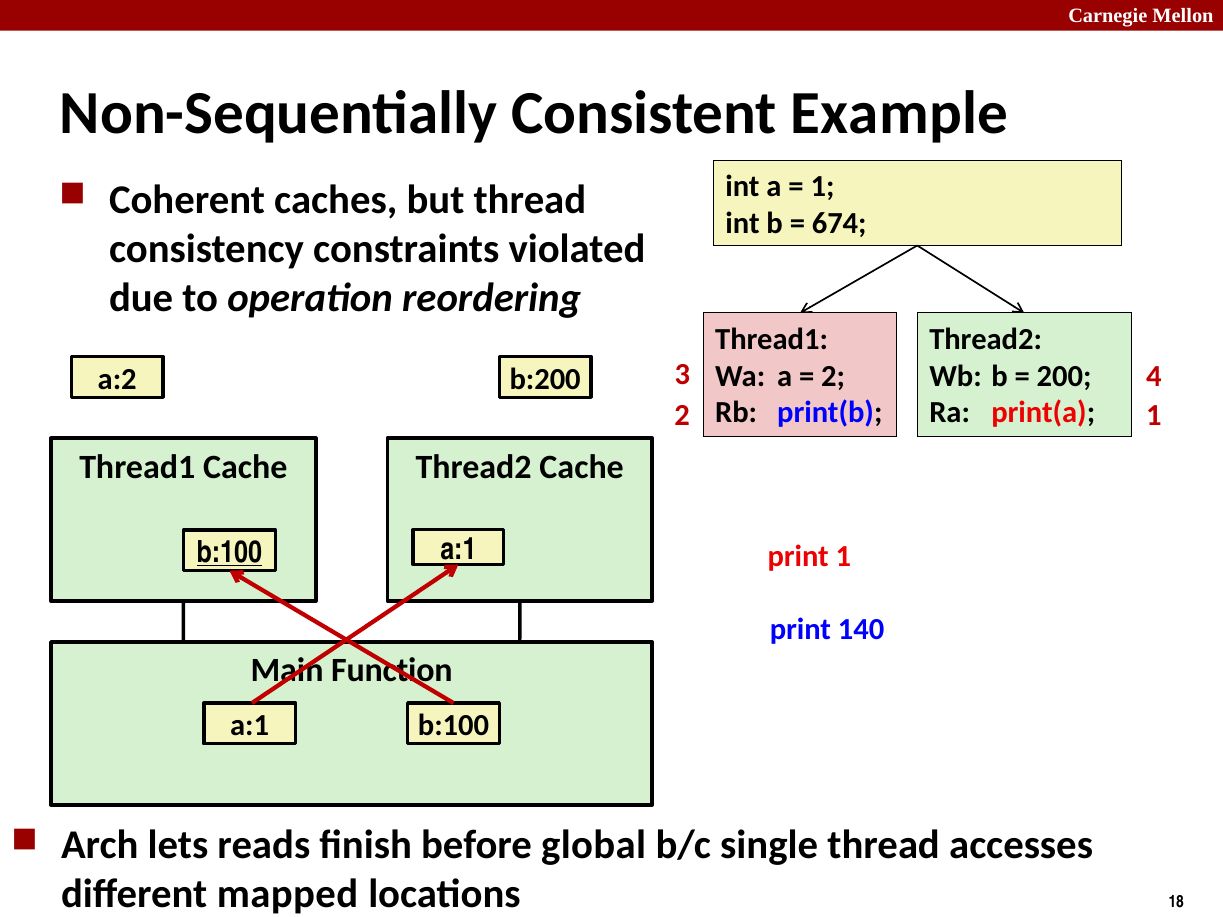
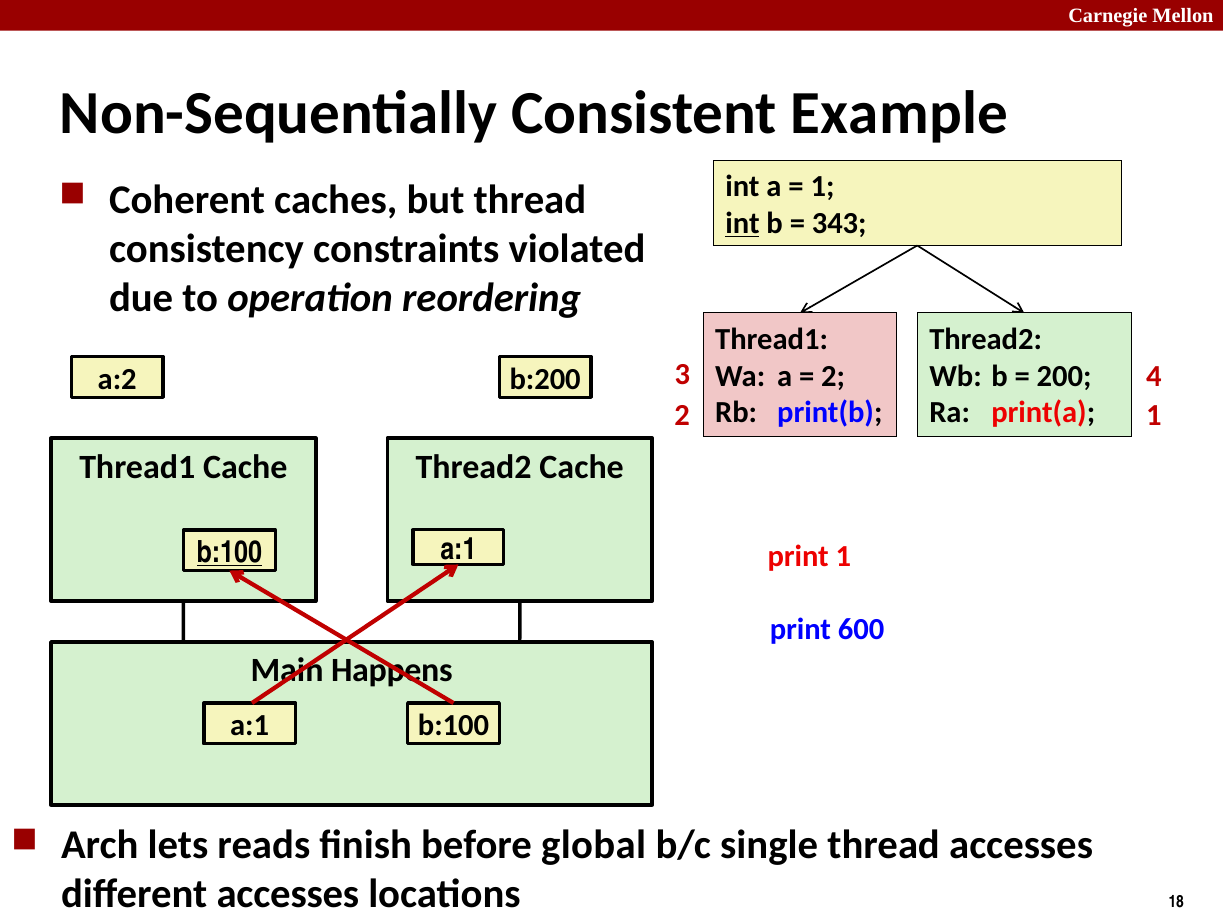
int underline: none -> present (743, 223)
674: 674 -> 343 (839, 223)
140: 140 -> 600 (861, 629)
Function: Function -> Happens (392, 671)
different mapped: mapped -> accesses (288, 894)
